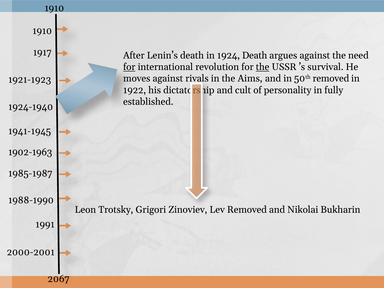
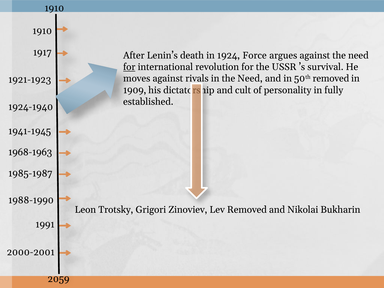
1924 Death: Death -> Force (255, 56)
the underline: present -> none (263, 67)
Aims: Aims -> Need (250, 79)
1922: 1922 -> 1909 (135, 90)
1902-1963: 1902-1963 -> 1968-1963 (30, 152)
2067: 2067 -> 2059 (59, 279)
